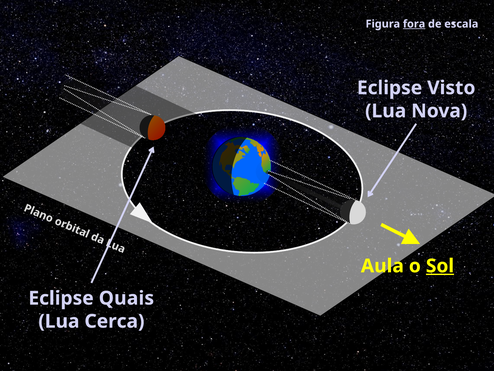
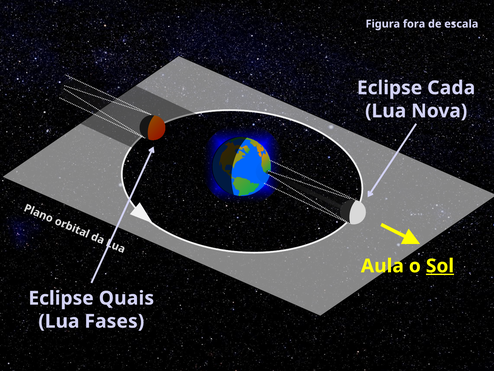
fora underline: present -> none (414, 24)
Visto: Visto -> Cada (451, 88)
Cerca: Cerca -> Fases (114, 321)
